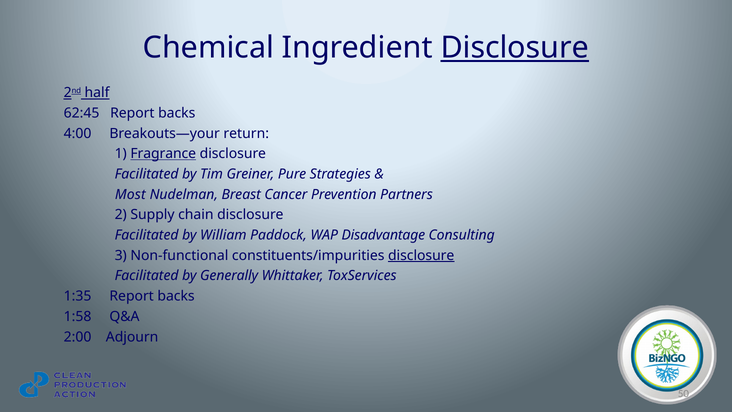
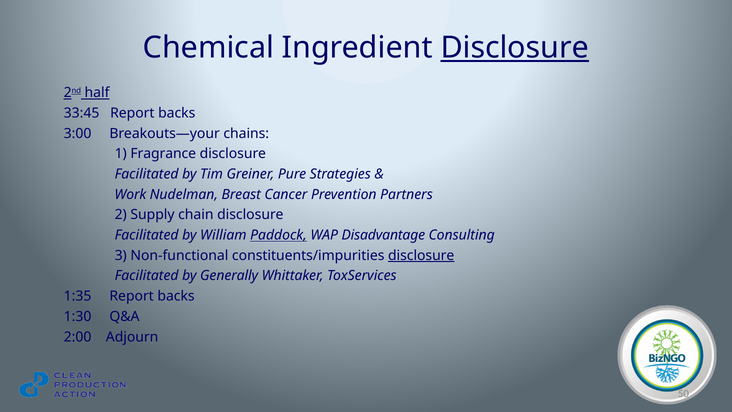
62:45: 62:45 -> 33:45 (82, 113)
4:00: 4:00 -> 3:00 (78, 133)
return: return -> chains (246, 133)
Fragrance underline: present -> none (163, 154)
Most: Most -> Work (130, 194)
Paddock underline: none -> present (279, 235)
1:58: 1:58 -> 1:30 (78, 316)
